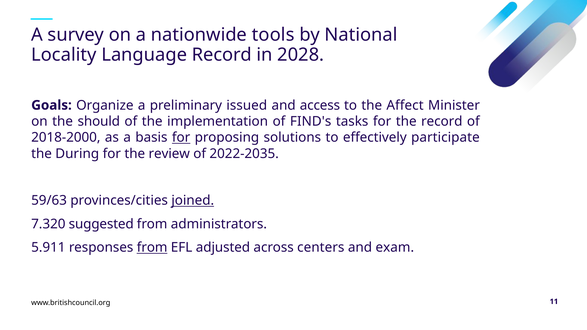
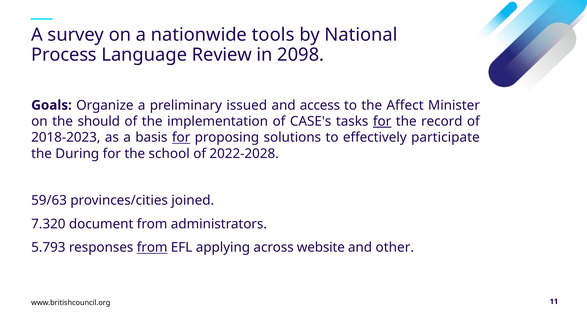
Locality: Locality -> Process (64, 55)
Language Record: Record -> Review (222, 55)
2028: 2028 -> 2098 (301, 55)
FIND's: FIND's -> CASE's (311, 121)
for underline: none -> present (382, 121)
2018-2000: 2018-2000 -> 2018-2023 (66, 138)
review: review -> school (169, 154)
2022-2035: 2022-2035 -> 2022-2028 (244, 154)
joined underline: present -> none (193, 201)
suggested: suggested -> document (101, 224)
5.911: 5.911 -> 5.793 (48, 248)
adjusted: adjusted -> applying (223, 248)
centers: centers -> website (321, 248)
exam: exam -> other (395, 248)
